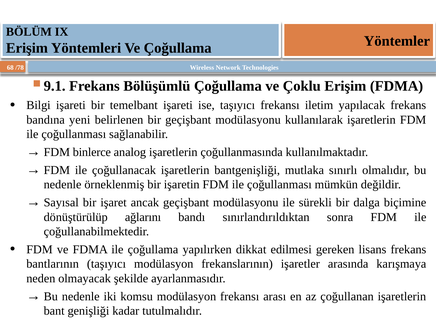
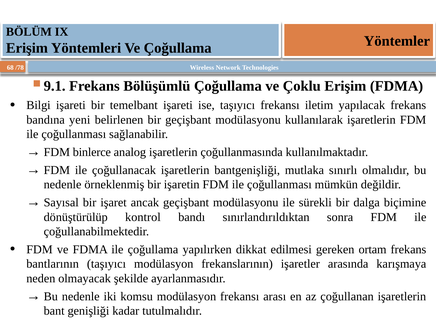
ağlarını: ağlarını -> kontrol (143, 217)
lisans: lisans -> ortam (373, 249)
